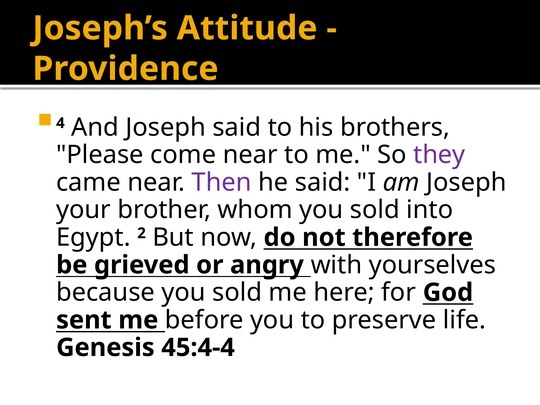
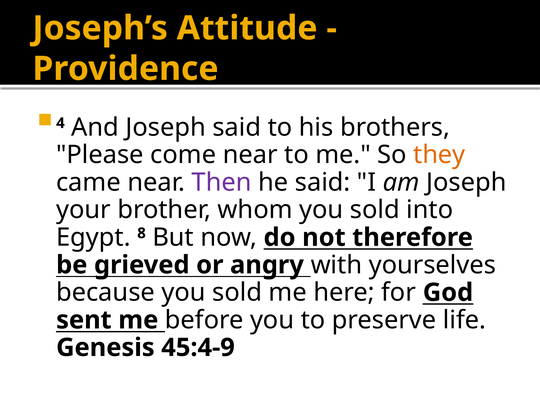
they colour: purple -> orange (439, 155)
2: 2 -> 8 (142, 233)
45:4-4: 45:4-4 -> 45:4-9 (198, 348)
